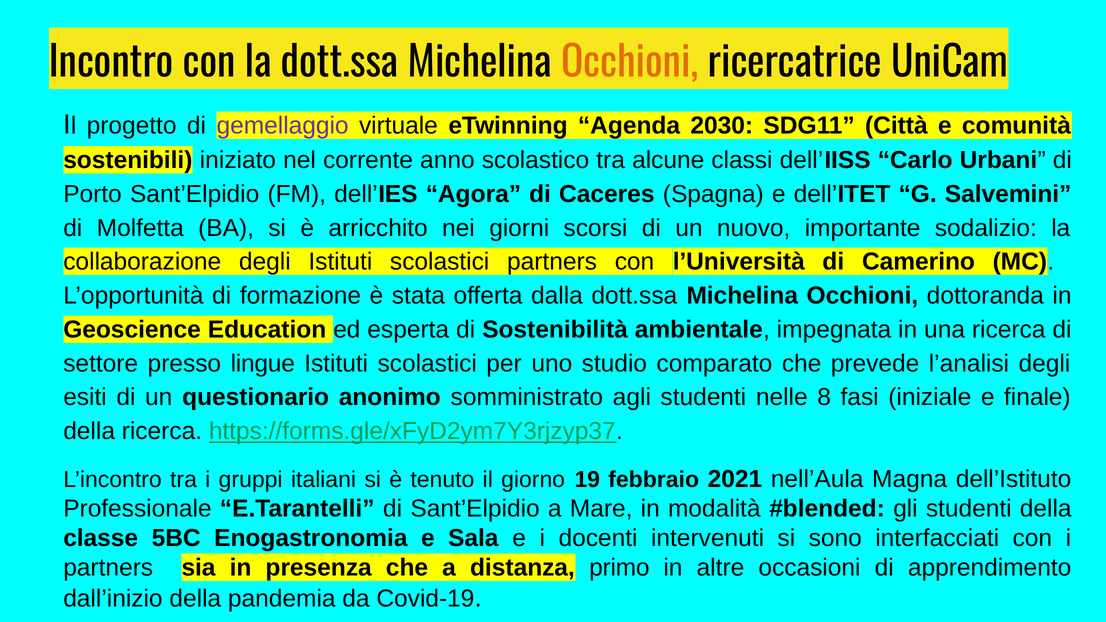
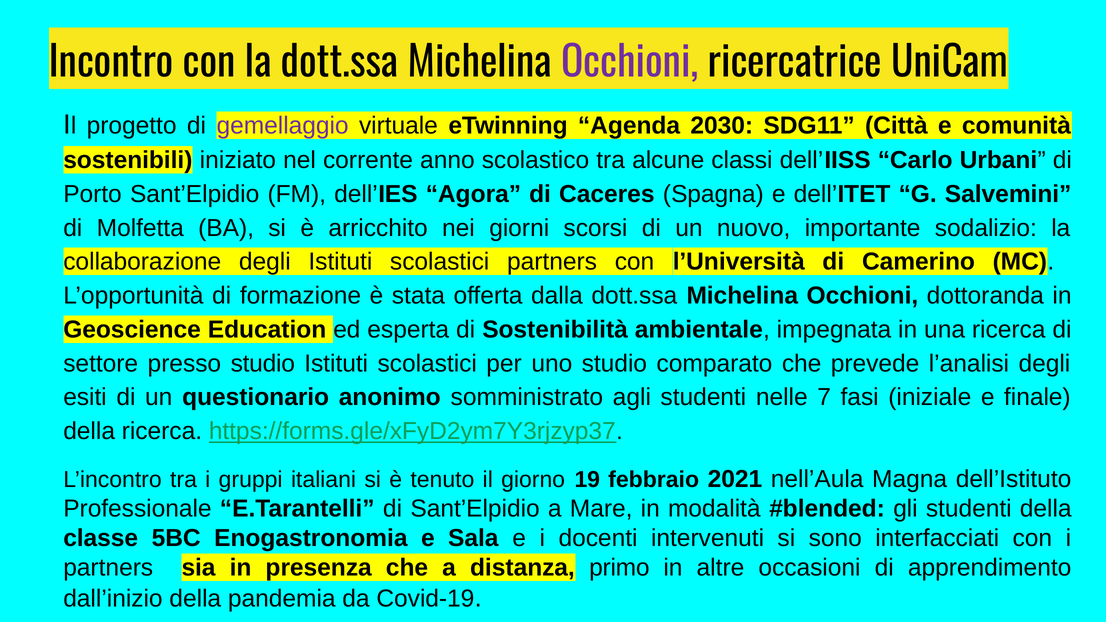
Occhioni colour: orange -> purple (630, 63)
presso lingue: lingue -> studio (263, 364)
8: 8 -> 7 (824, 397)
